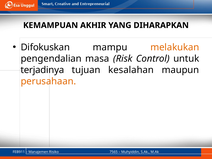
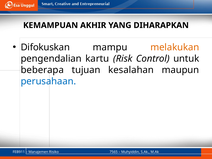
masa: masa -> kartu (97, 59)
terjadinya: terjadinya -> beberapa (42, 70)
perusahaan colour: orange -> blue (48, 81)
